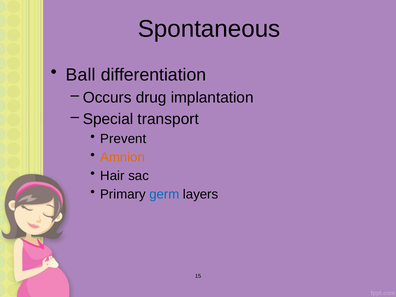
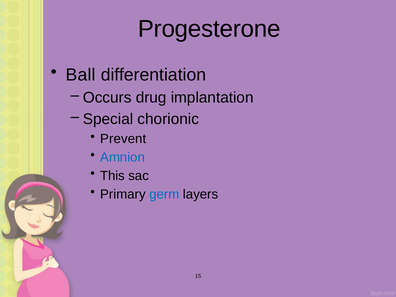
Spontaneous: Spontaneous -> Progesterone (209, 29)
transport: transport -> chorionic (168, 119)
Amnion colour: orange -> blue (123, 157)
Hair: Hair -> This (112, 176)
